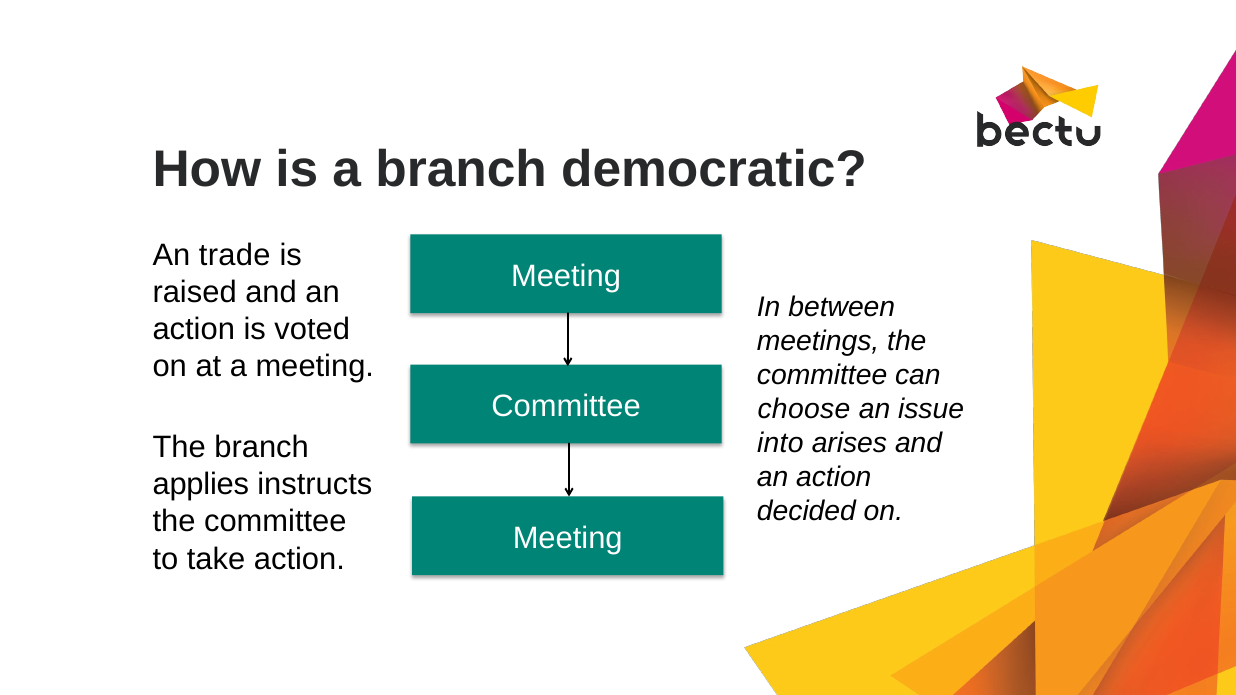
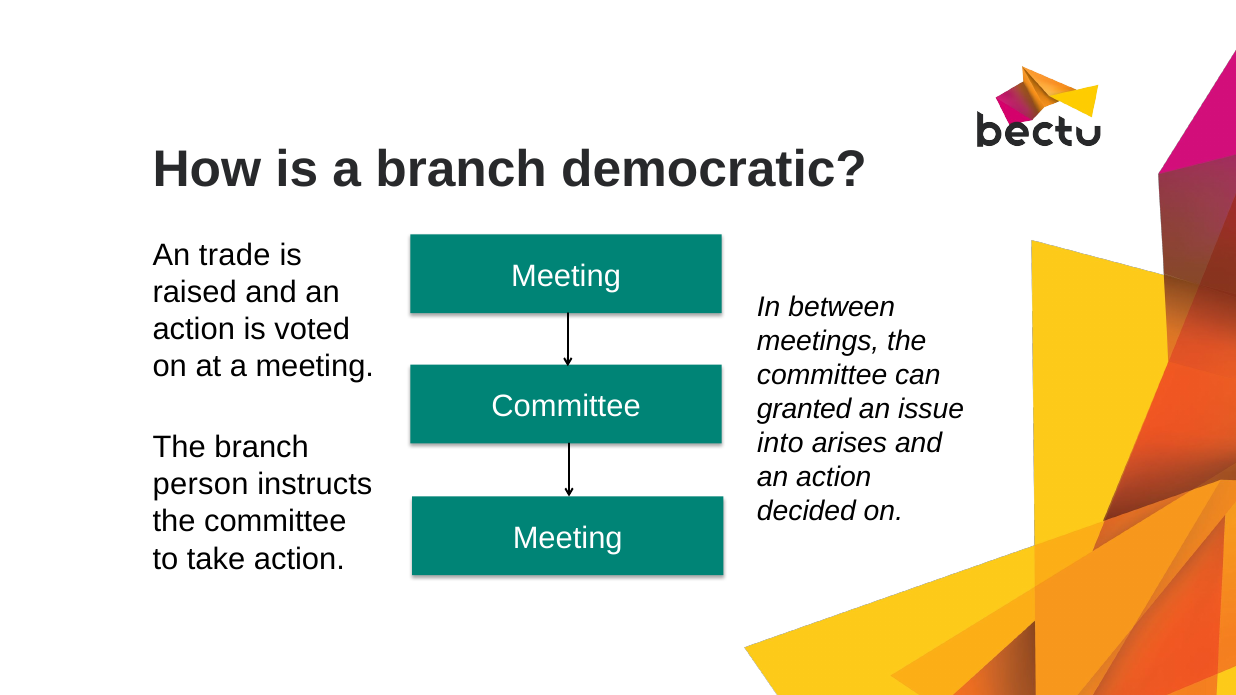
choose: choose -> granted (804, 409)
applies: applies -> person (201, 485)
